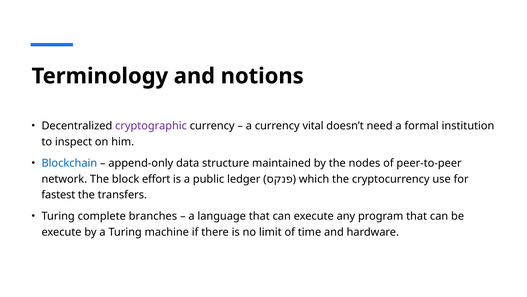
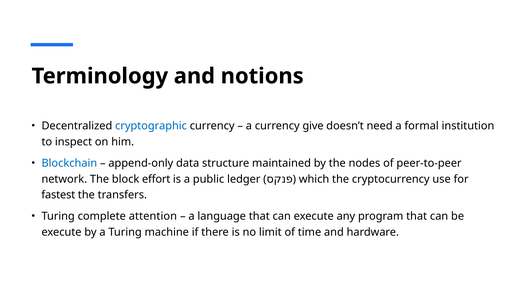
cryptographic colour: purple -> blue (151, 126)
vital: vital -> give (313, 126)
branches: branches -> attention (153, 216)
